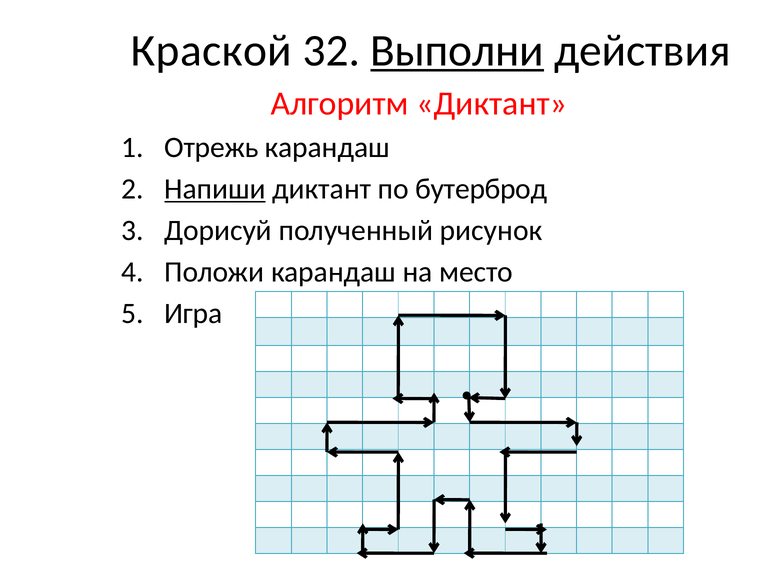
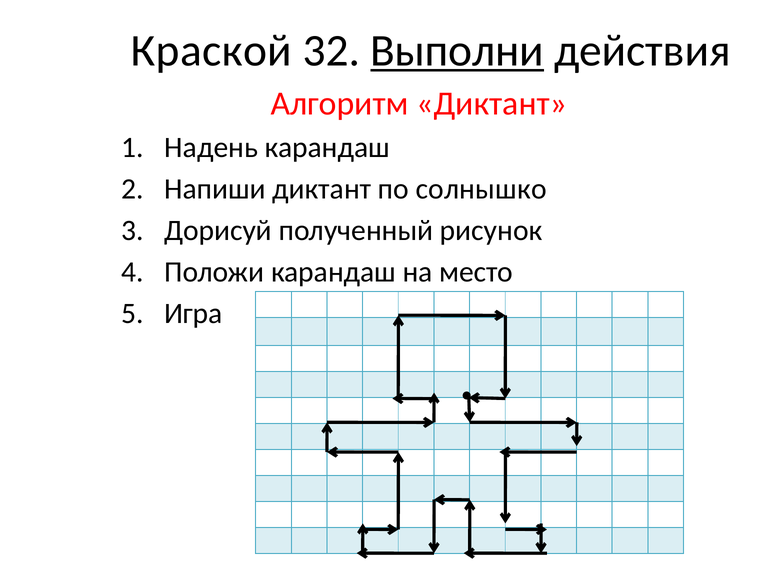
Отрежь: Отрежь -> Надень (211, 147)
Напиши underline: present -> none (215, 189)
бутерброд: бутерброд -> солнышко (481, 189)
